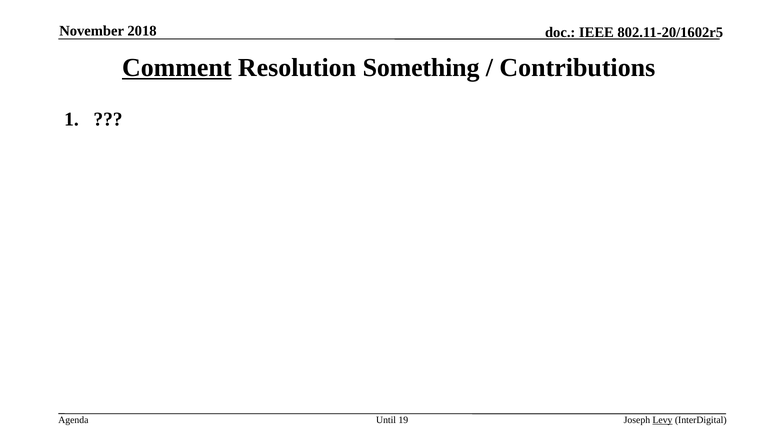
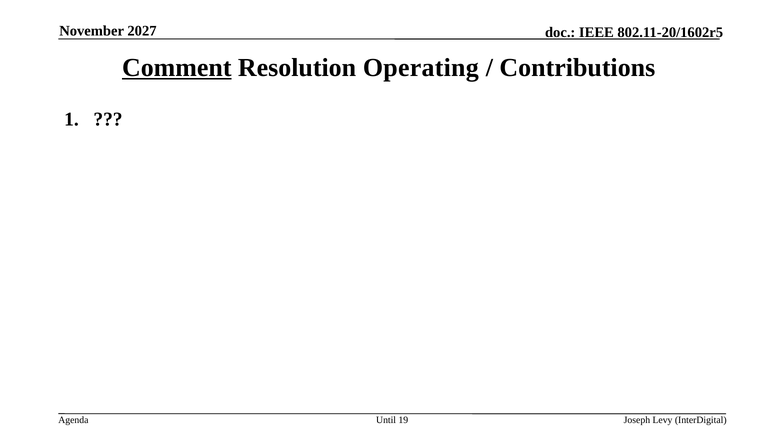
2018: 2018 -> 2027 (142, 31)
Something: Something -> Operating (421, 67)
Levy underline: present -> none (663, 420)
